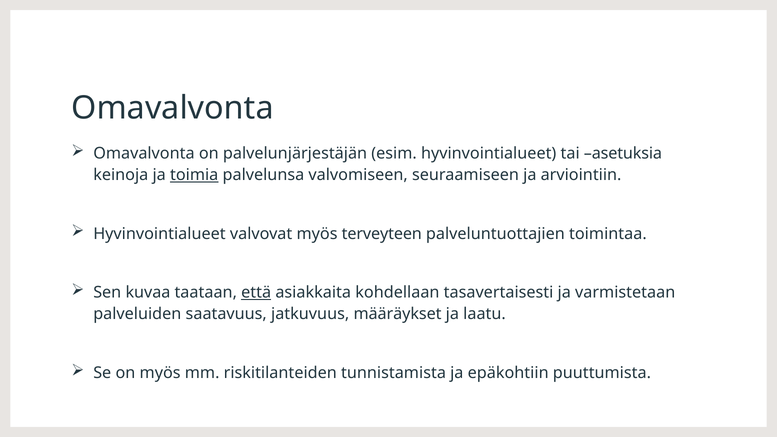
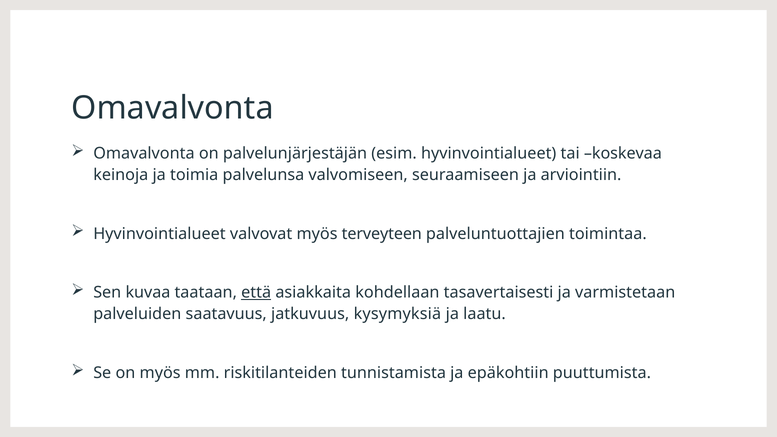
asetuksia: asetuksia -> koskevaa (623, 153)
toimia underline: present -> none (194, 175)
määräykset: määräykset -> kysymyksiä (397, 314)
